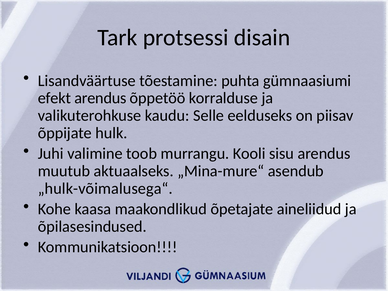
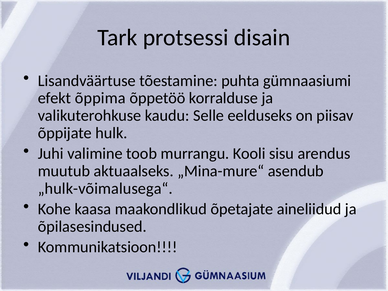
efekt arendus: arendus -> õppima (100, 98)
